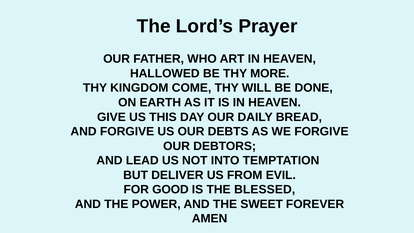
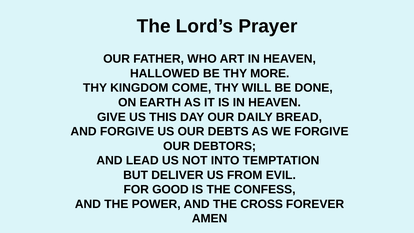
BLESSED: BLESSED -> CONFESS (265, 189)
SWEET: SWEET -> CROSS (262, 204)
